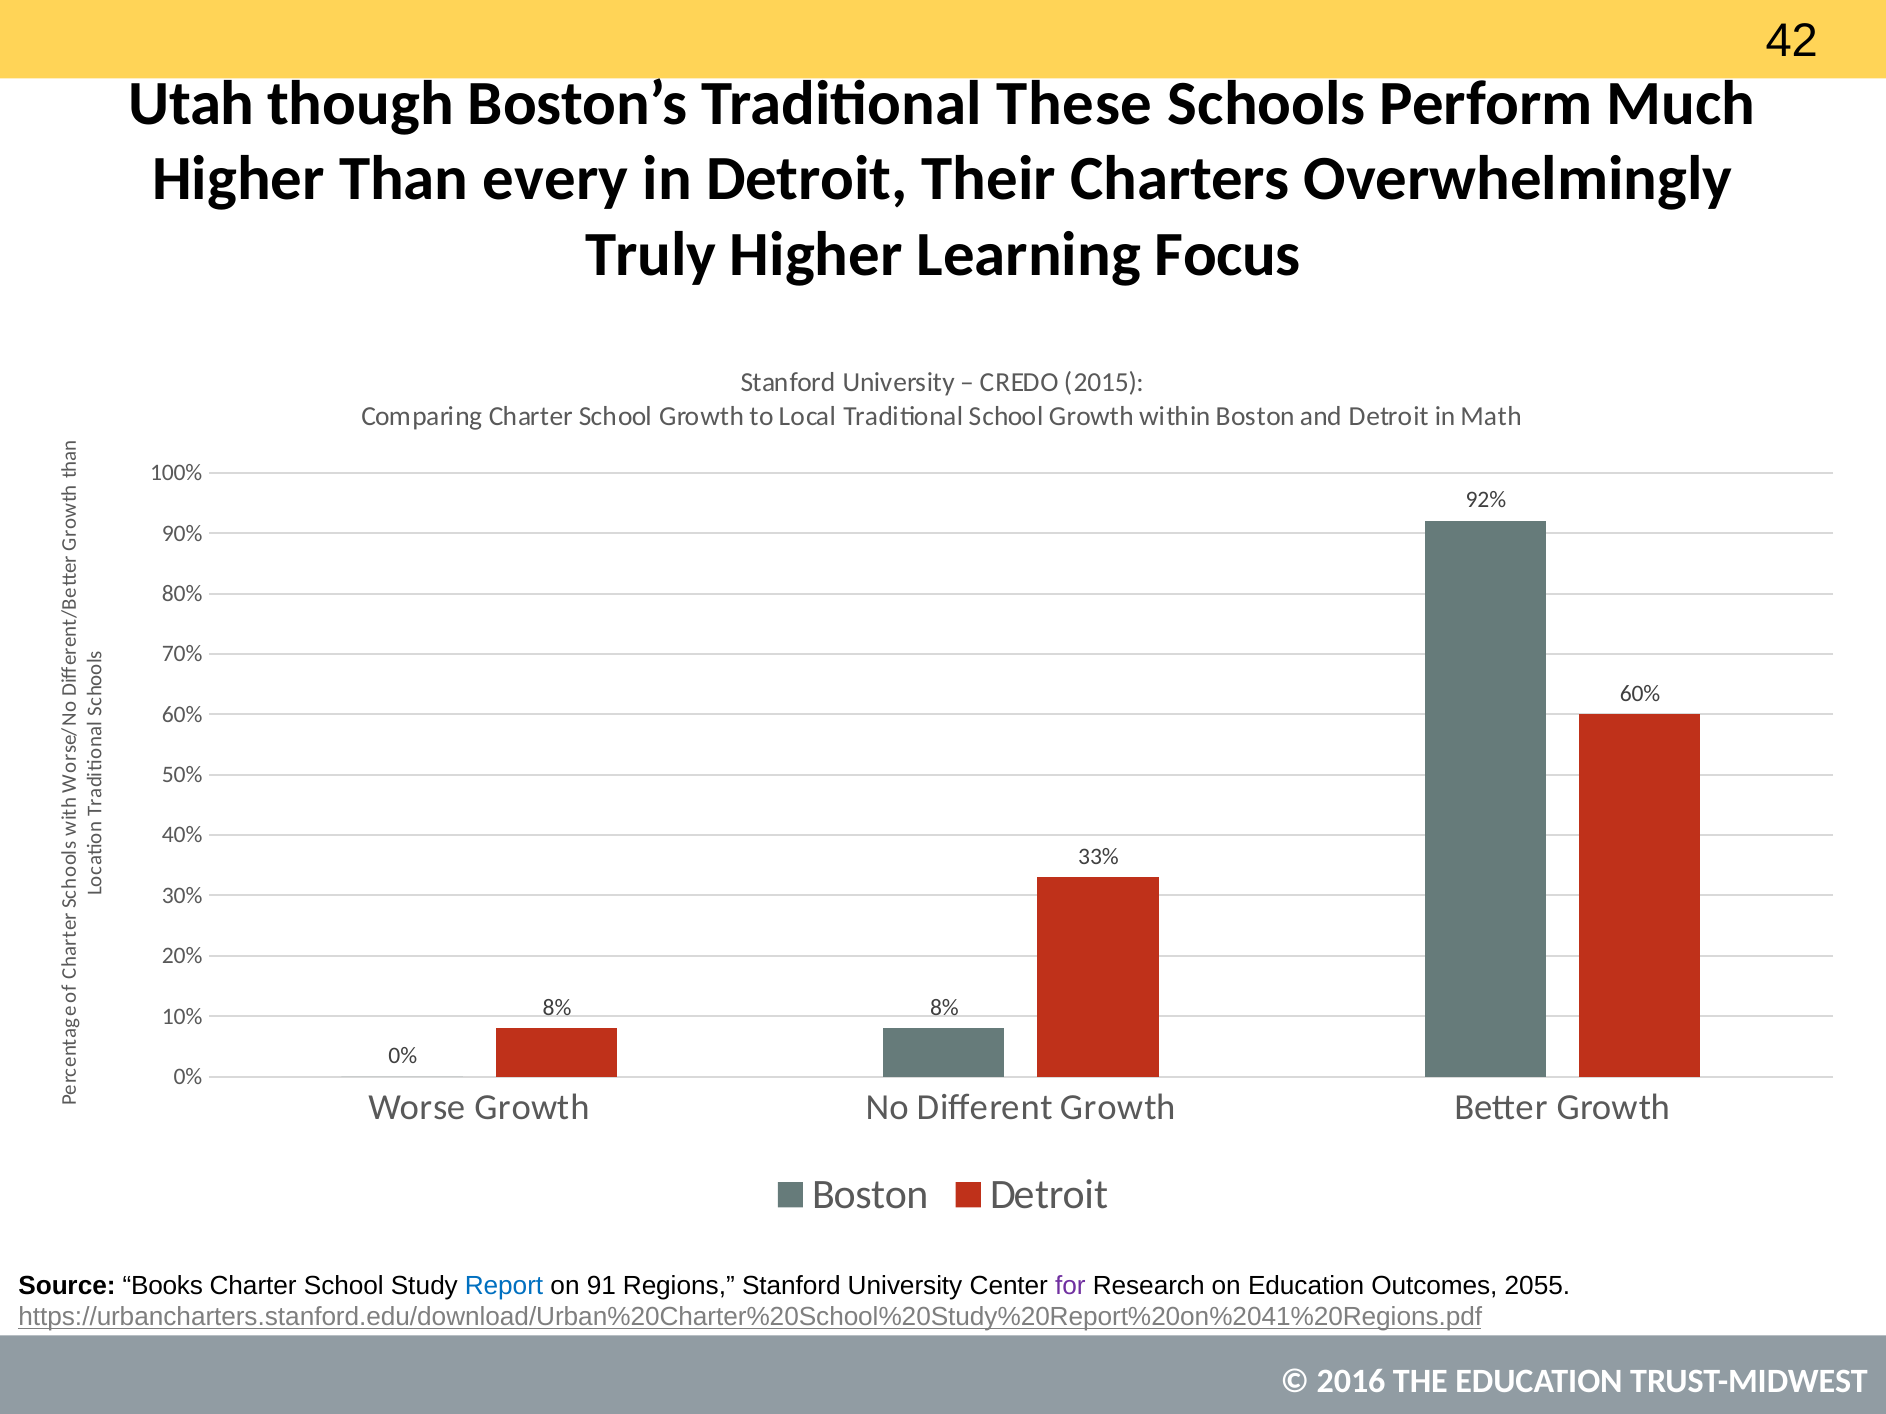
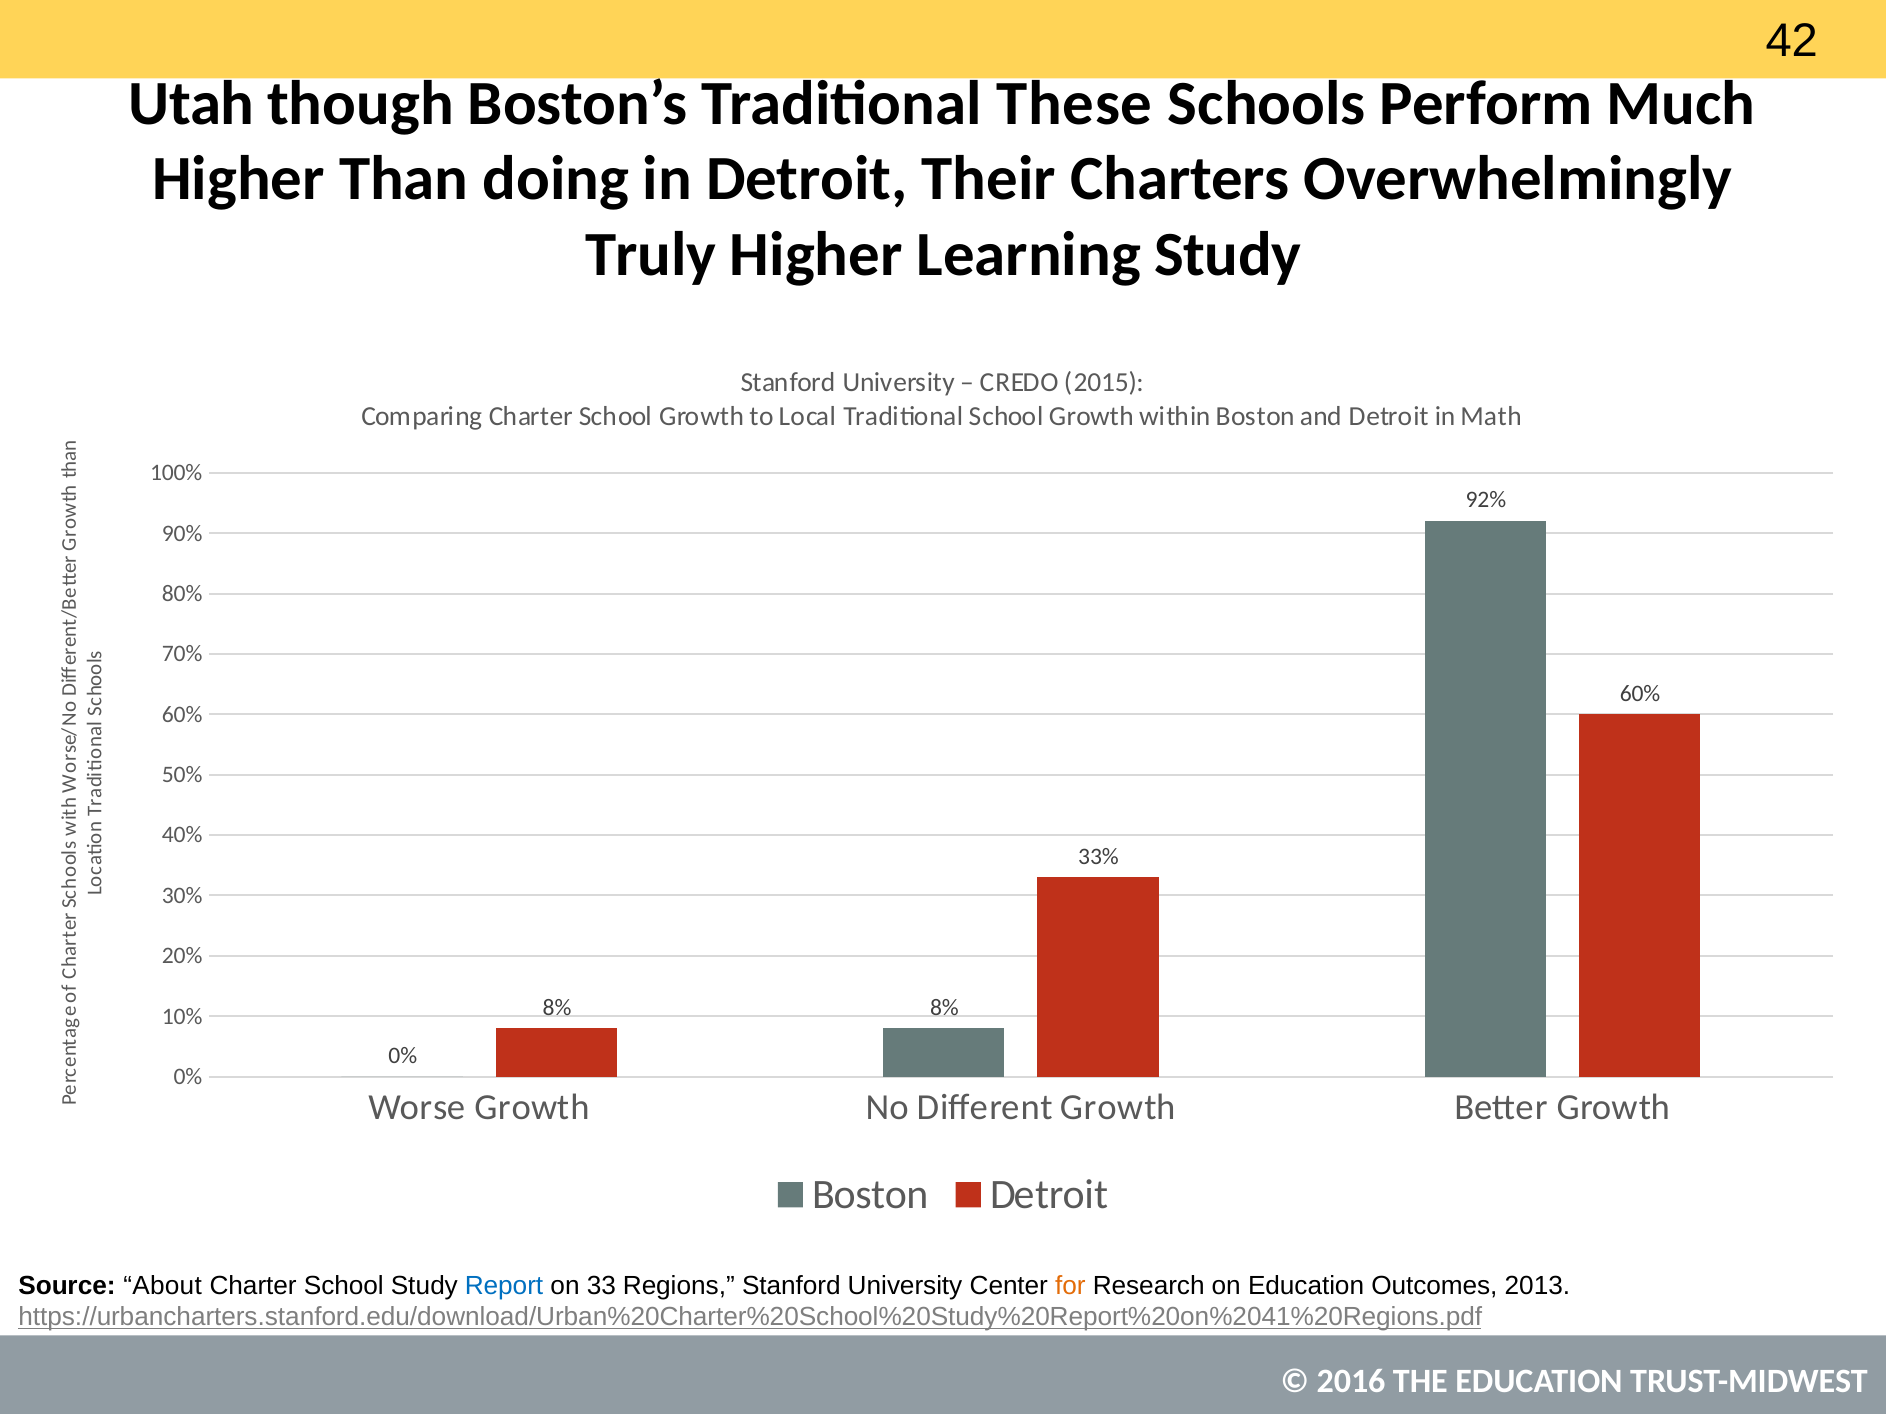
every: every -> doing (556, 179)
Learning Focus: Focus -> Study (1228, 254)
Books: Books -> About (163, 1286)
91: 91 -> 33 (601, 1286)
for colour: purple -> orange (1070, 1286)
2055: 2055 -> 2013 (1537, 1286)
